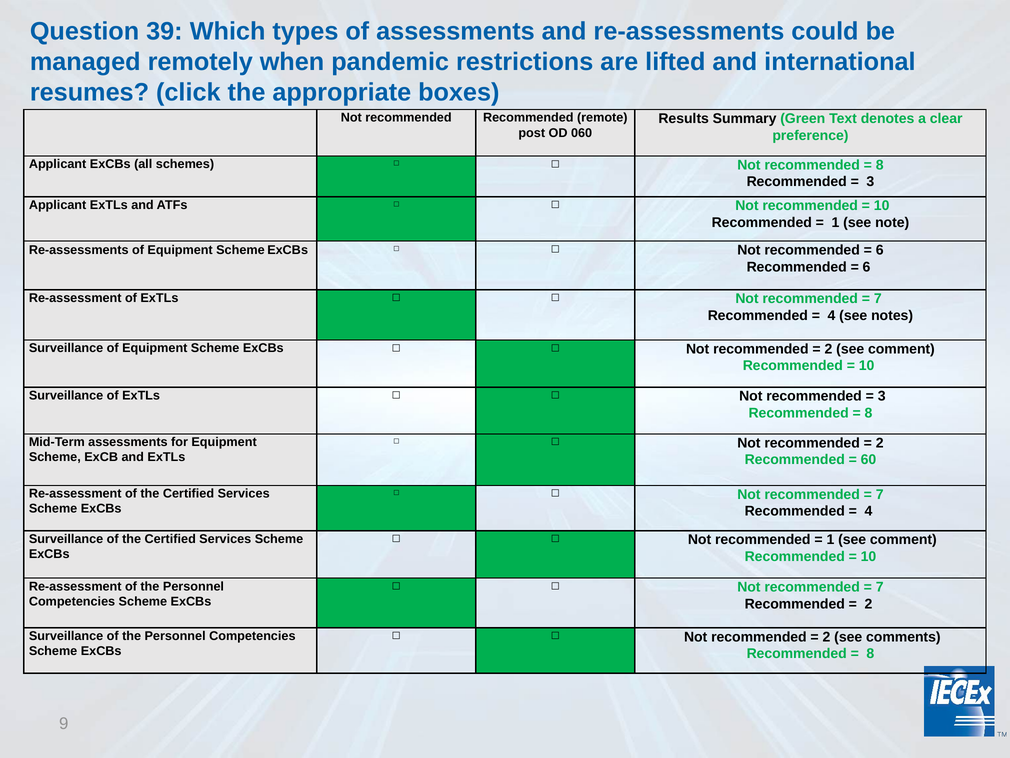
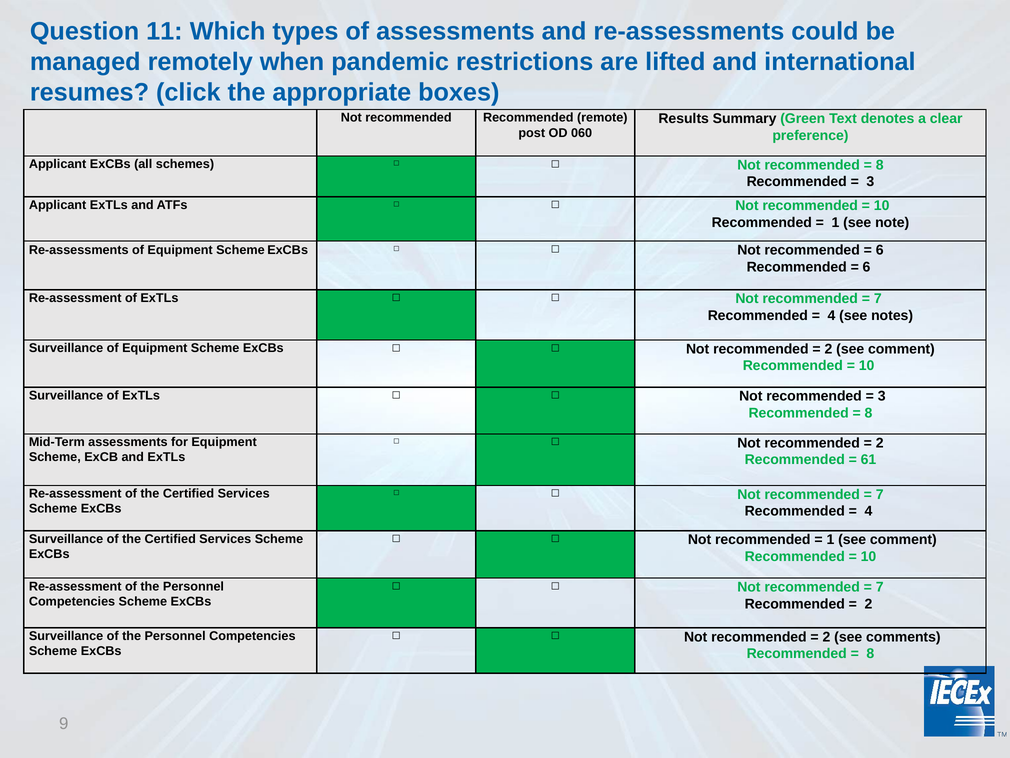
39: 39 -> 11 (164, 32)
60: 60 -> 61 (868, 459)
